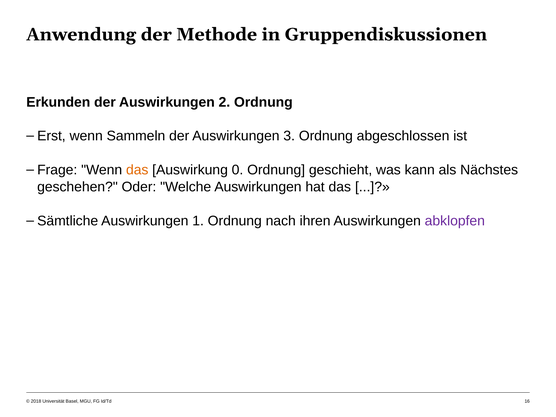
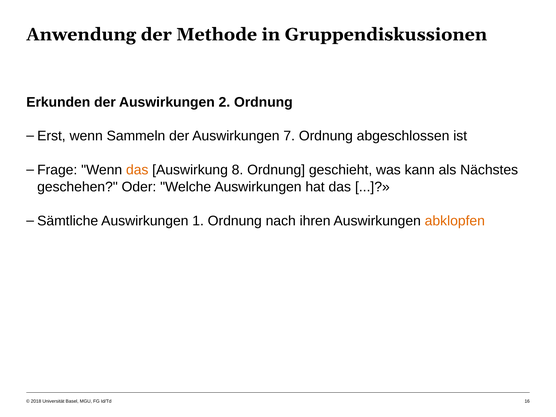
3: 3 -> 7 (289, 136)
0: 0 -> 8 (238, 170)
abklopfen colour: purple -> orange (455, 221)
